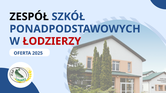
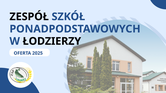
ŁODZIERZY colour: red -> black (52, 41)
